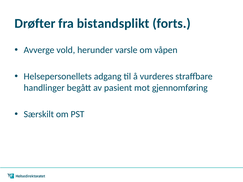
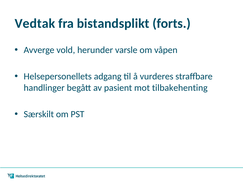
Drøfter: Drøfter -> Vedtak (35, 23)
gjennomføring: gjennomføring -> tilbakehenting (180, 88)
